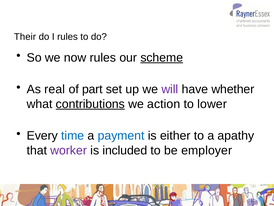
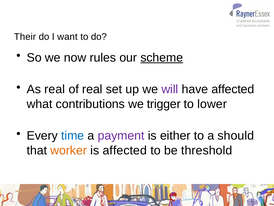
I rules: rules -> want (67, 37)
of part: part -> real (92, 89)
have whether: whether -> affected (233, 89)
contributions underline: present -> none (90, 104)
action: action -> trigger (164, 104)
payment colour: blue -> purple (121, 135)
apathy: apathy -> should (236, 135)
worker colour: purple -> orange (69, 150)
is included: included -> affected (125, 150)
employer: employer -> threshold (207, 150)
